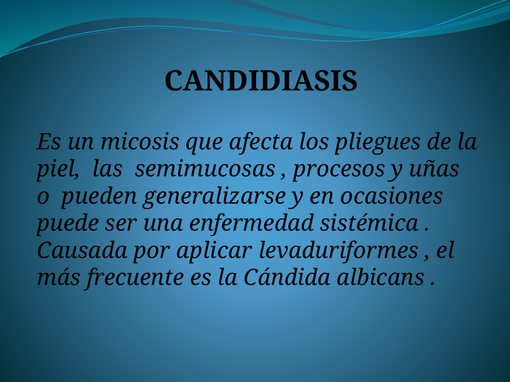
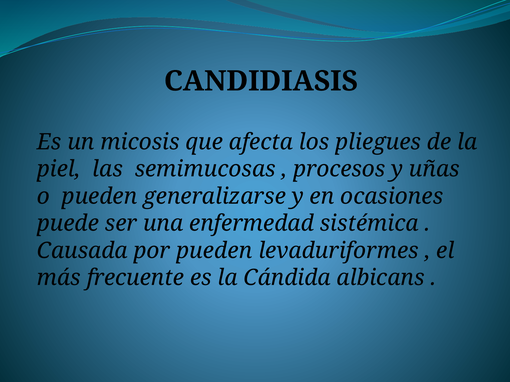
por aplicar: aplicar -> pueden (214, 251)
